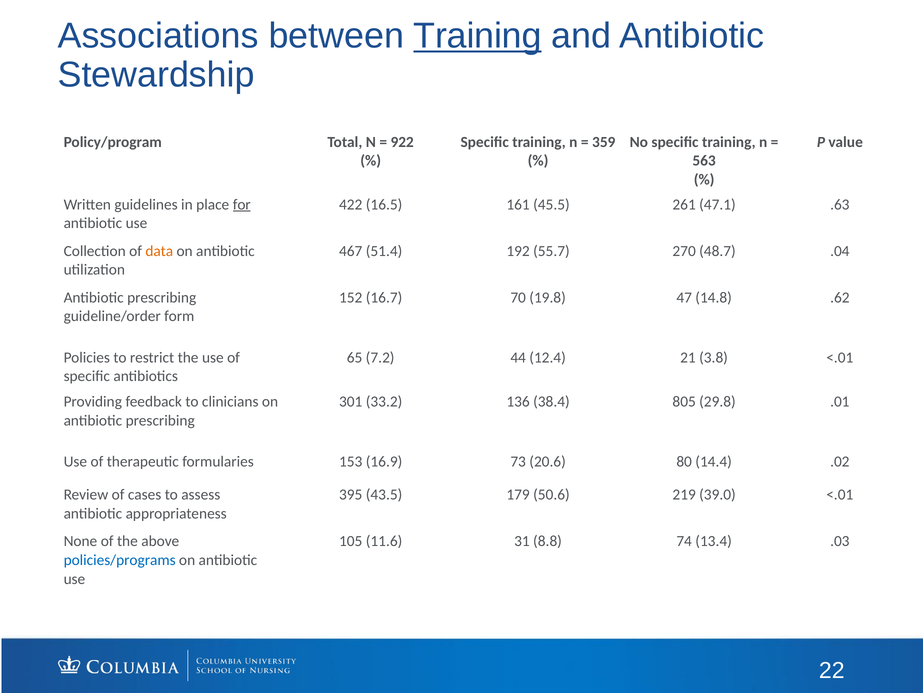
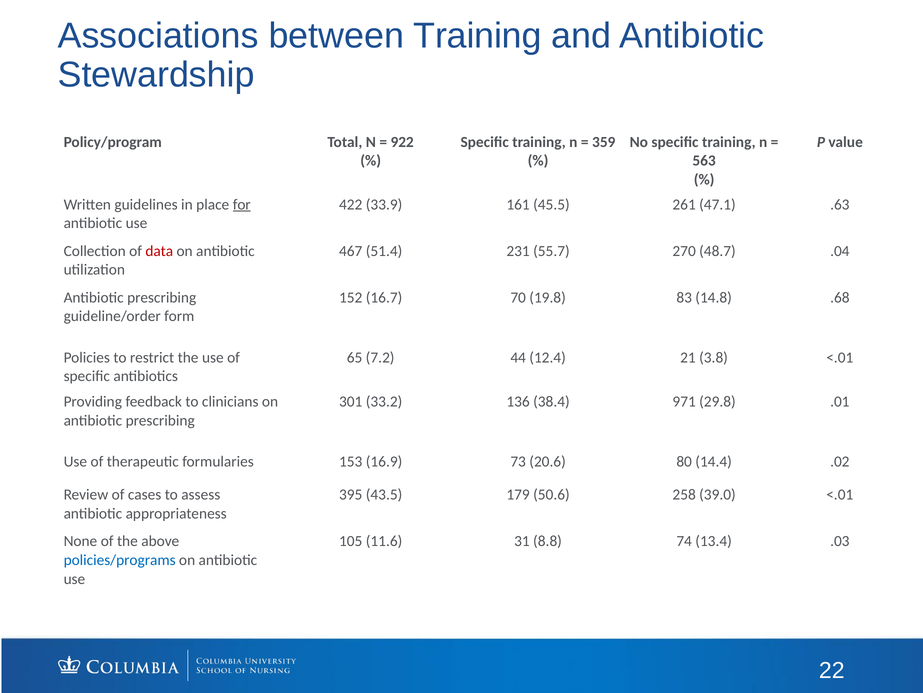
Training underline: present -> none (477, 36)
16.5: 16.5 -> 33.9 (384, 204)
data colour: orange -> red (159, 251)
192: 192 -> 231 (518, 251)
47: 47 -> 83 (684, 297)
.62: .62 -> .68 (840, 297)
805: 805 -> 971 (684, 401)
219: 219 -> 258 (684, 494)
